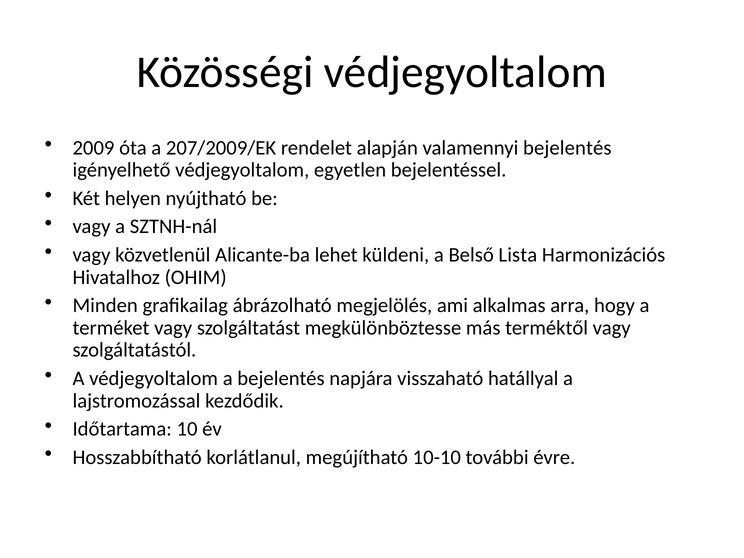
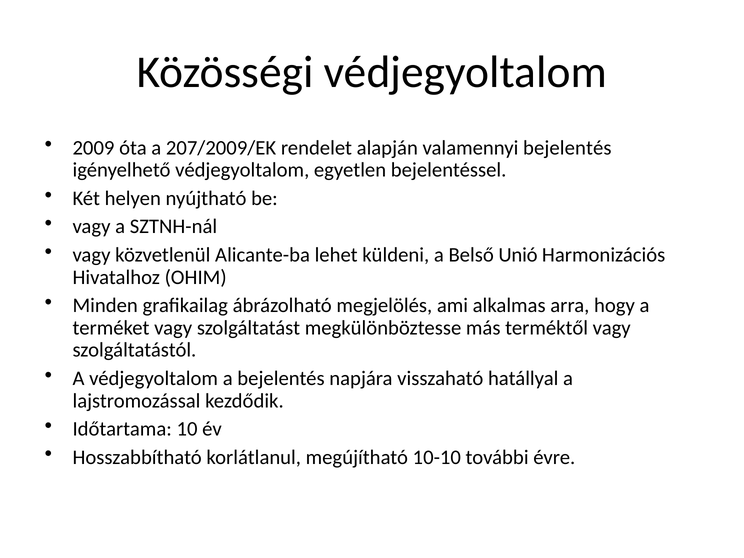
Lista: Lista -> Unió (518, 255)
